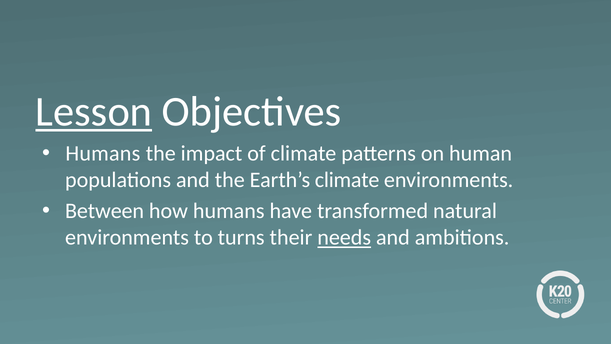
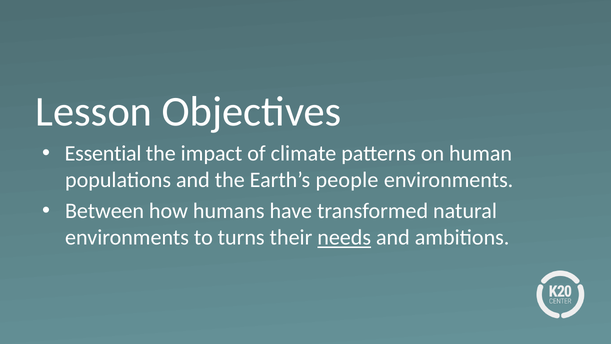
Lesson underline: present -> none (94, 112)
Humans: Humans -> Essential (103, 153)
Earth’s climate: climate -> people (347, 180)
